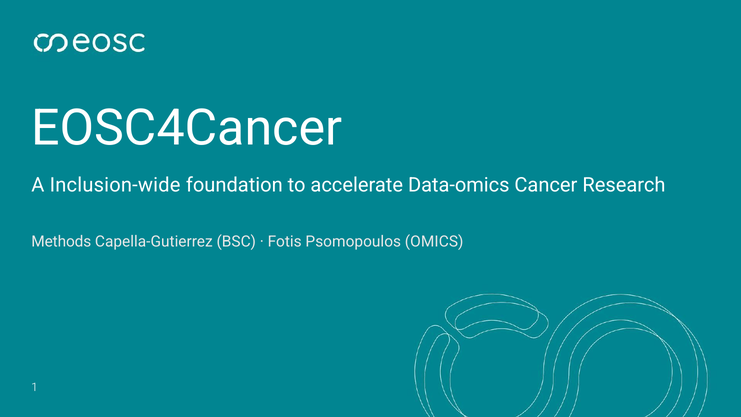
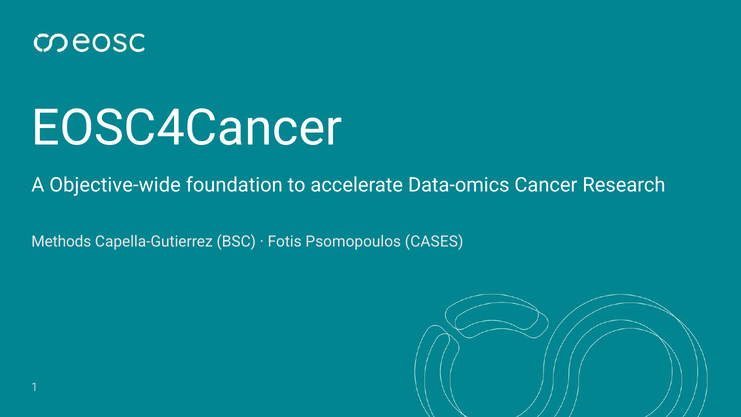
Inclusion-wide: Inclusion-wide -> Objective-wide (115, 185)
OMICS: OMICS -> CASES (434, 242)
